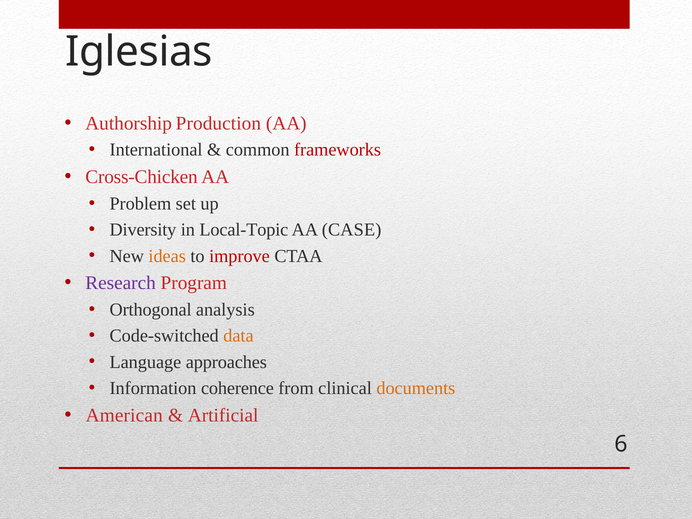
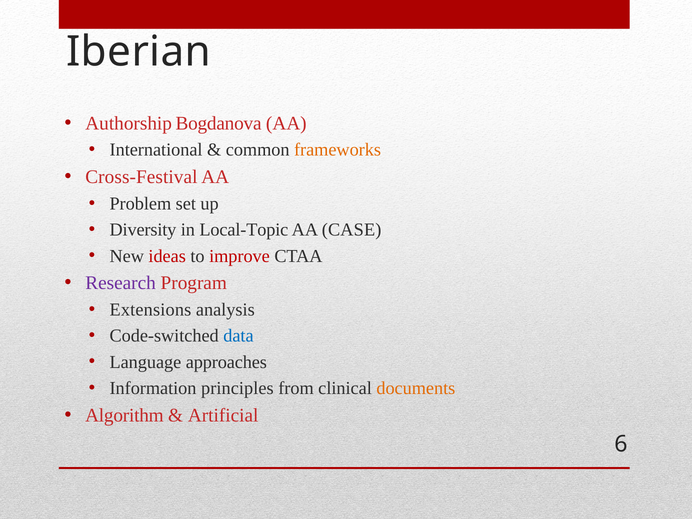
Iglesias: Iglesias -> Iberian (139, 52)
Production: Production -> Bogdanova (219, 123)
frameworks colour: red -> orange (338, 150)
Cross-Chicken: Cross-Chicken -> Cross-Festival (141, 177)
ideas colour: orange -> red (167, 256)
Orthogonal: Orthogonal -> Extensions (150, 310)
data colour: orange -> blue (238, 336)
coherence: coherence -> principles (237, 388)
American: American -> Algorithm (124, 415)
